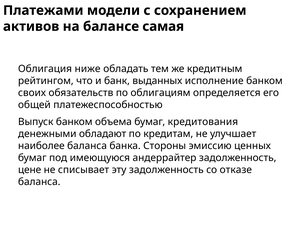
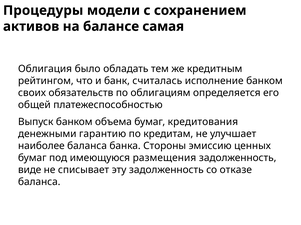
Платежами: Платежами -> Процедуры (43, 10)
ниже: ниже -> было (88, 69)
выданных: выданных -> считалась (157, 81)
обладают: обладают -> гарантию (103, 134)
андеррайтер: андеррайтер -> размещения (164, 158)
цене: цене -> виде (30, 170)
